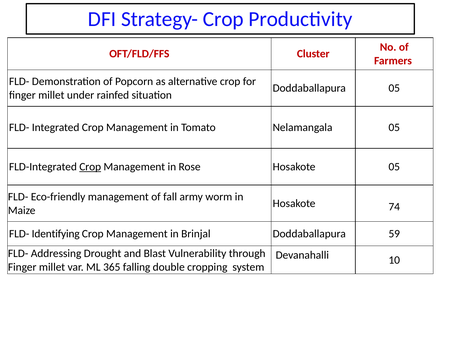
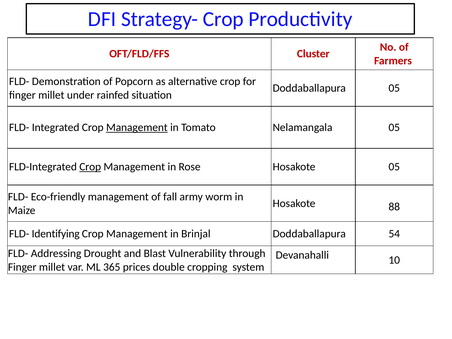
Management underline: none -> present (137, 127)
74: 74 -> 88 (394, 207)
59: 59 -> 54 (394, 234)
falling: falling -> prices (137, 267)
